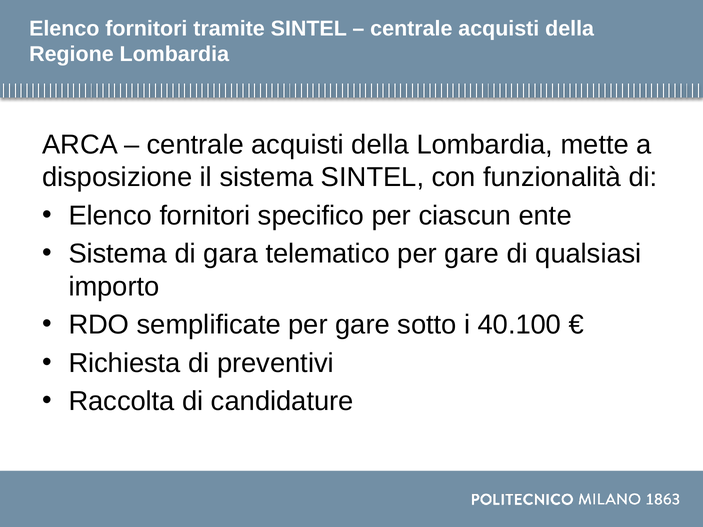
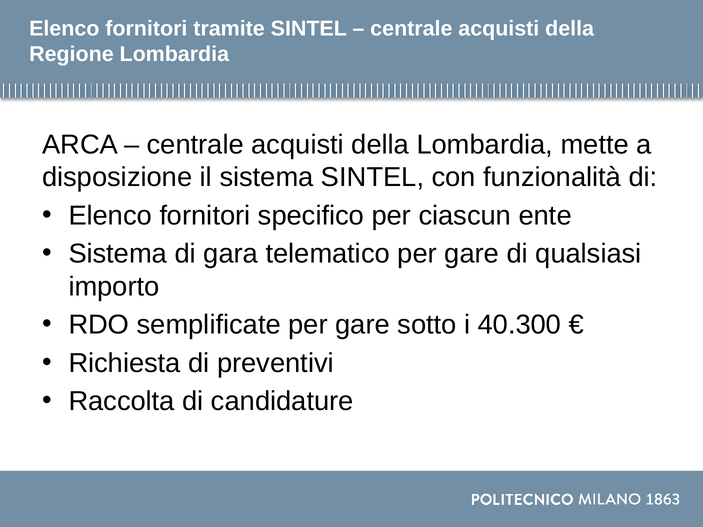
40.100: 40.100 -> 40.300 (519, 325)
